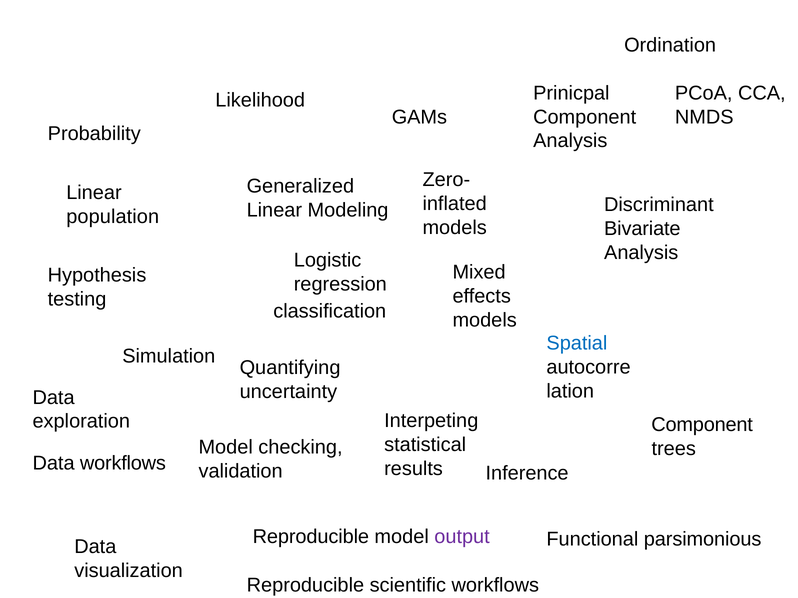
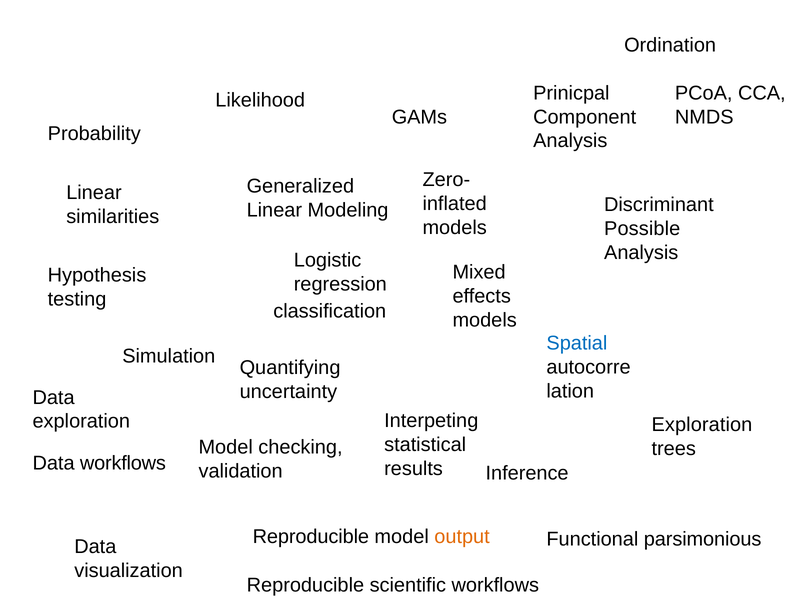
population: population -> similarities (113, 217)
Bivariate: Bivariate -> Possible (642, 229)
Component: Component -> Exploration (702, 425)
output colour: purple -> orange (462, 537)
